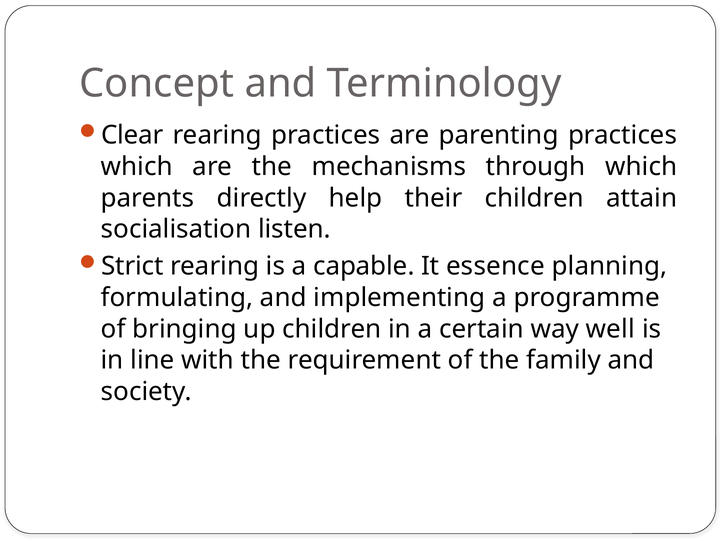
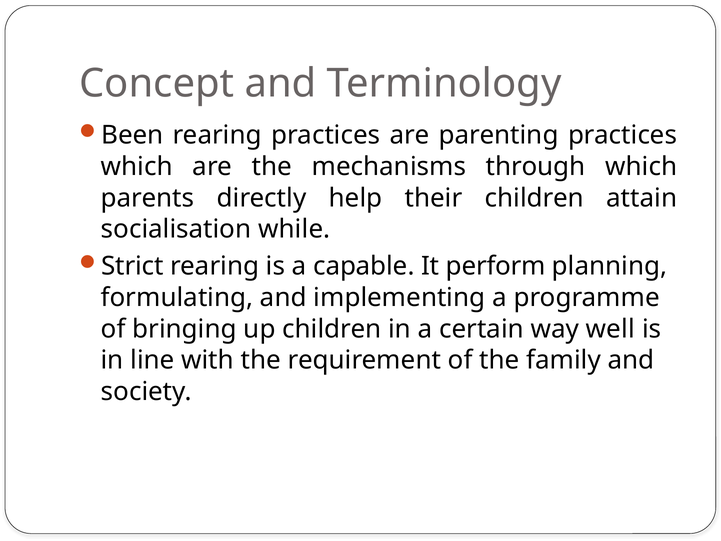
Clear: Clear -> Been (132, 135)
listen: listen -> while (294, 229)
essence: essence -> perform (496, 266)
